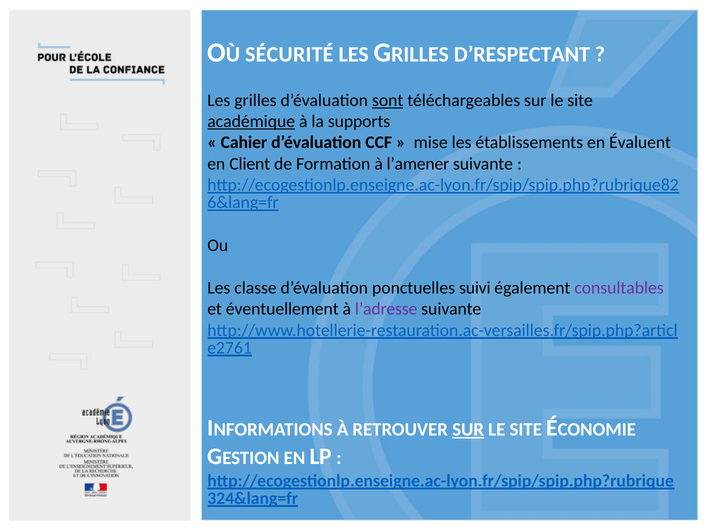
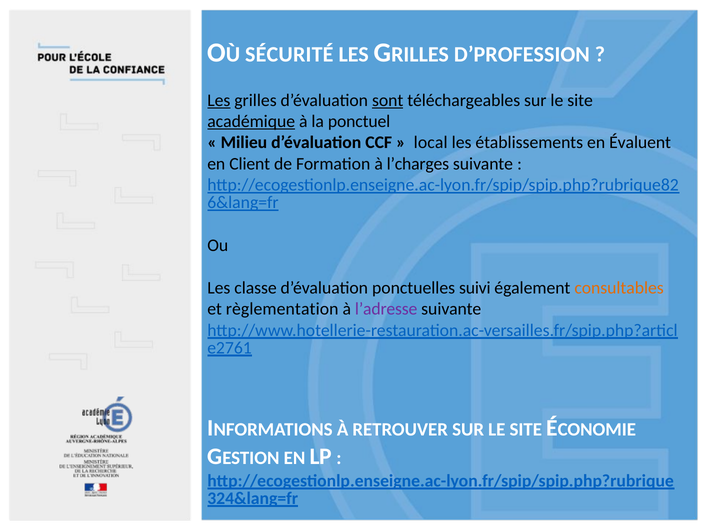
D’RESPECTANT: D’RESPECTANT -> D’PROFESSION (522, 54)
Les underline: none -> present (219, 100)
supports: supports -> ponctuel (359, 121)
Cahier: Cahier -> Milieu (244, 143)
mise: mise -> local (431, 143)
l’amener: l’amener -> l’charges (418, 164)
consultables colour: purple -> orange (619, 288)
éventuellement: éventuellement -> règlementation (282, 309)
SUR underline: present -> none (468, 430)
